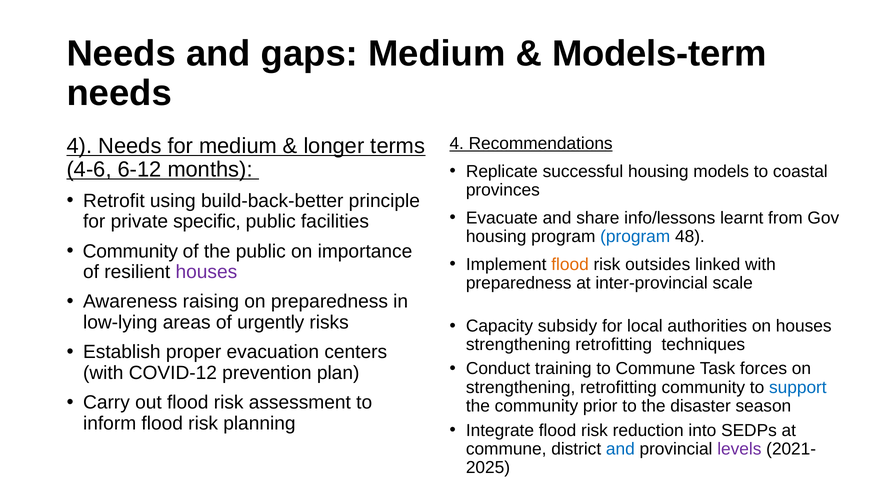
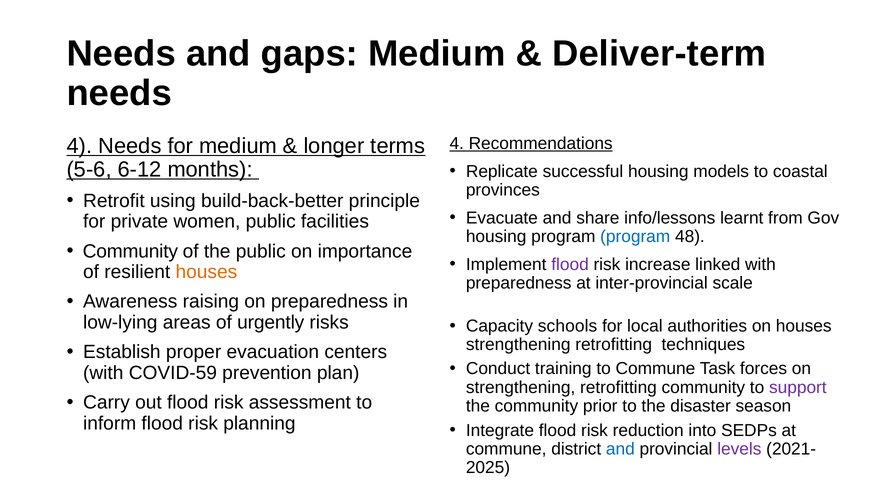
Models-term: Models-term -> Deliver-term (659, 54)
4-6: 4-6 -> 5-6 (89, 170)
specific: specific -> women (207, 222)
flood colour: orange -> purple (570, 264)
outsides: outsides -> increase (658, 264)
houses colour: purple -> orange (206, 272)
subsidy: subsidy -> schools (568, 326)
COVID-12: COVID-12 -> COVID-59 (173, 373)
support colour: blue -> purple (798, 388)
